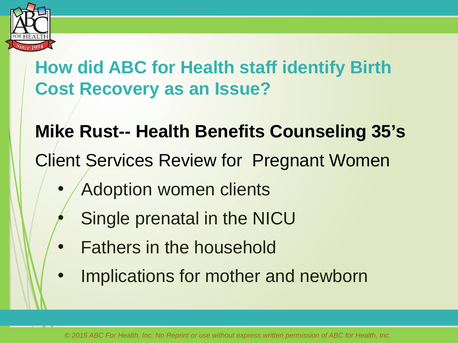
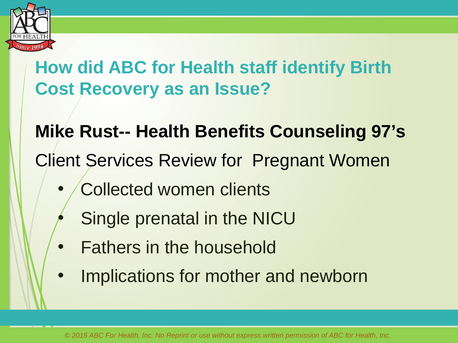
35’s: 35’s -> 97’s (389, 132)
Adoption: Adoption -> Collected (117, 190)
